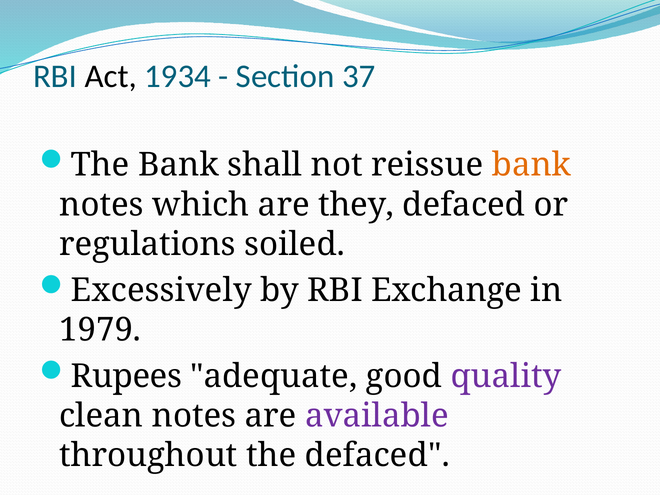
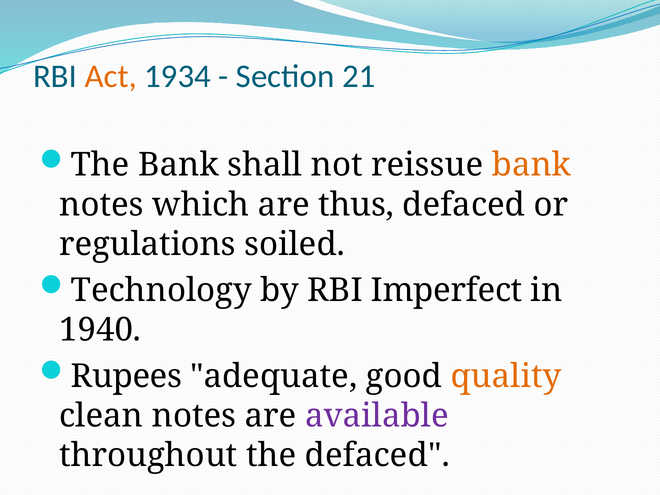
Act colour: black -> orange (111, 76)
37: 37 -> 21 (359, 76)
they: they -> thus (356, 205)
Excessively: Excessively -> Technology (161, 290)
Exchange: Exchange -> Imperfect (447, 290)
1979: 1979 -> 1940 (100, 330)
quality colour: purple -> orange (506, 376)
